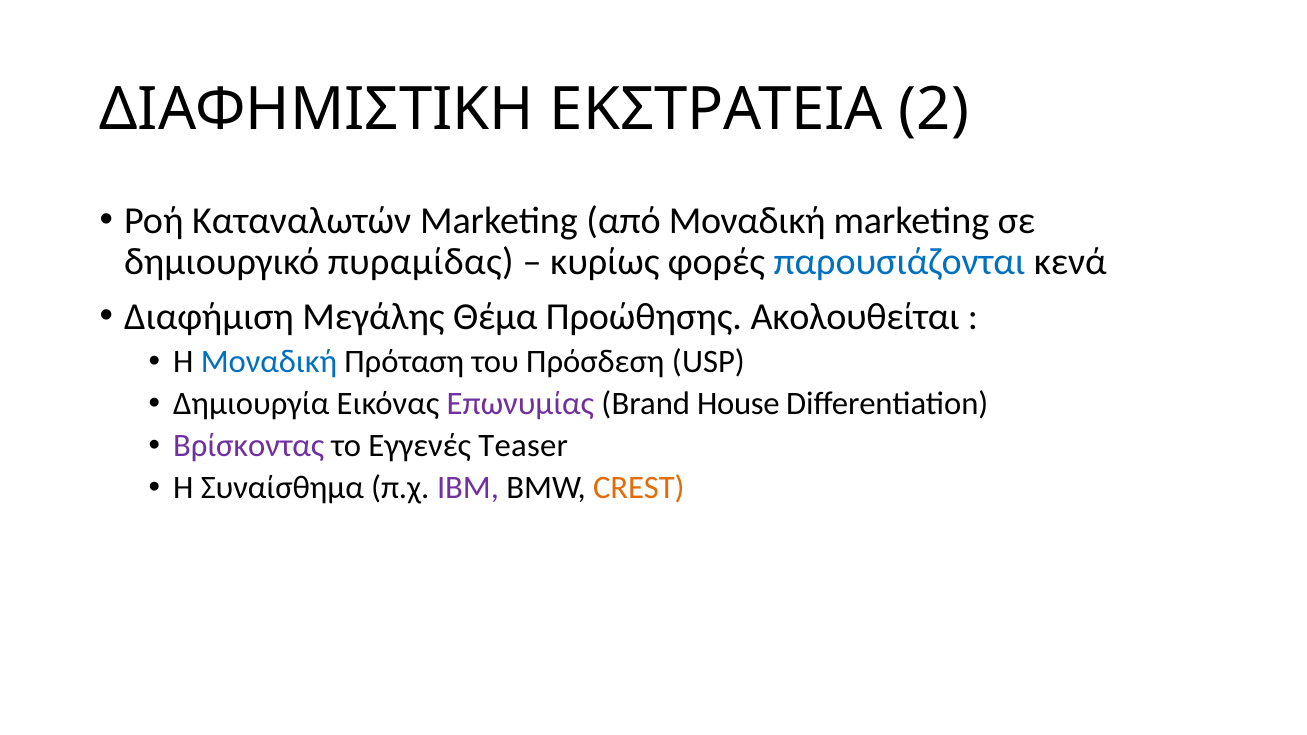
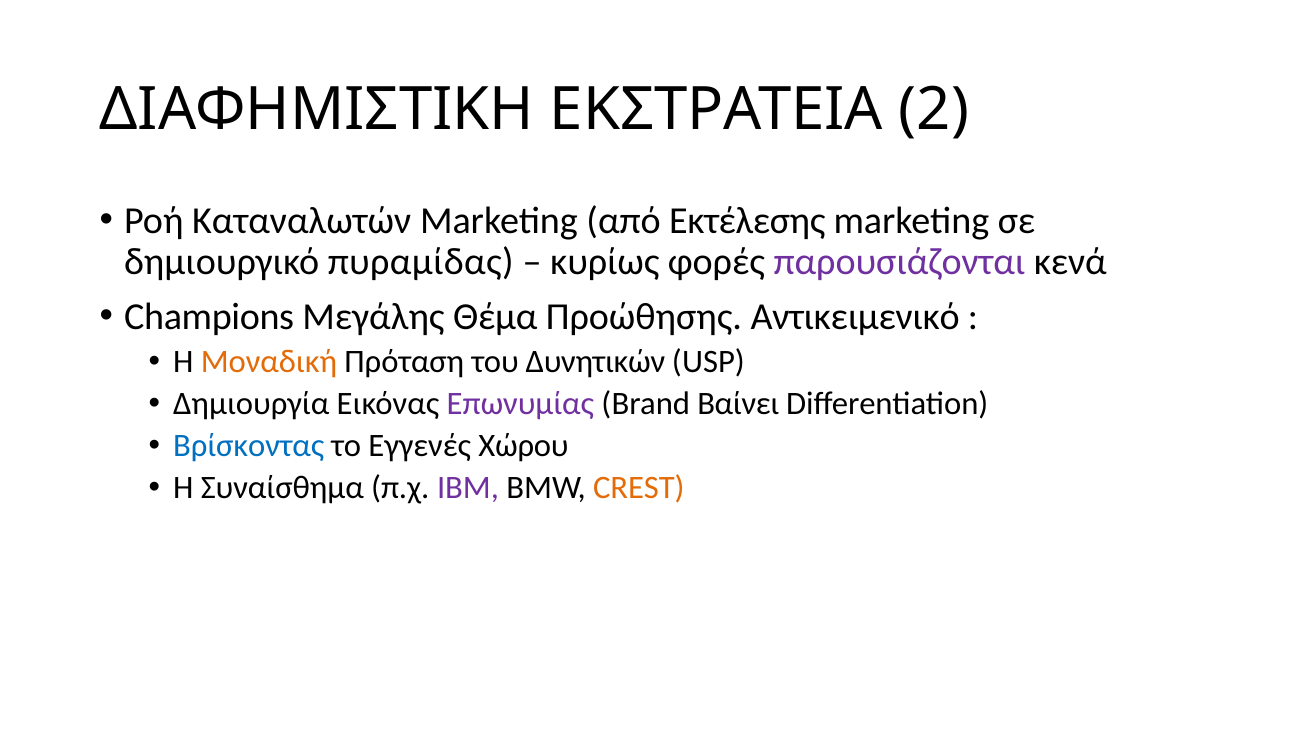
από Μοναδική: Μοναδική -> Εκτέλεσης (747, 221)
παρουσιάζονται colour: blue -> purple (900, 262)
Διαφήμιση: Διαφήμιση -> Champions (209, 317)
Ακολουθείται: Ακολουθείται -> Αντικειμενικό (855, 317)
Μοναδική colour: blue -> orange (269, 362)
Πρόσδεση: Πρόσδεση -> Δυνητικών (595, 362)
House: House -> Βαίνει (738, 404)
Βρίσκοντας colour: purple -> blue (249, 446)
Teaser: Teaser -> Χώρου (524, 446)
